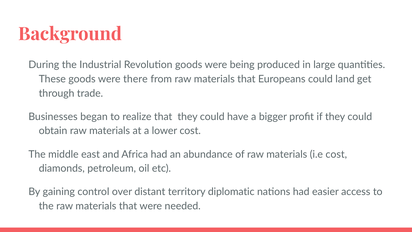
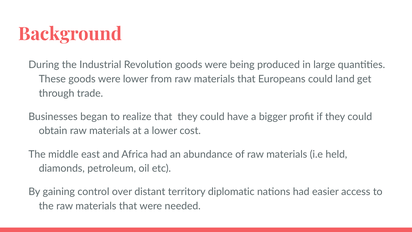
were there: there -> lower (136, 79)
i.e cost: cost -> held (336, 154)
